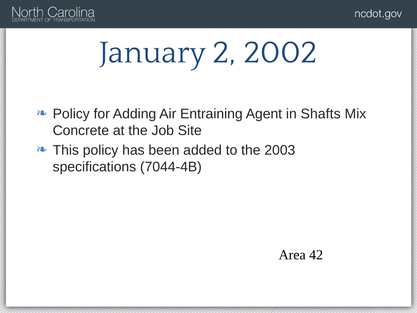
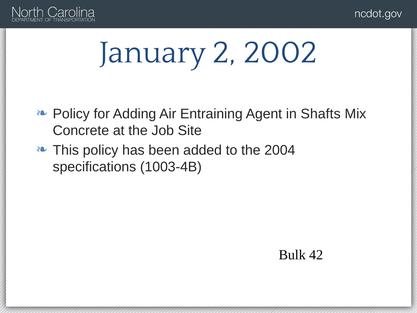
2003: 2003 -> 2004 (280, 150)
7044-4B: 7044-4B -> 1003-4B (171, 167)
Area: Area -> Bulk (292, 255)
